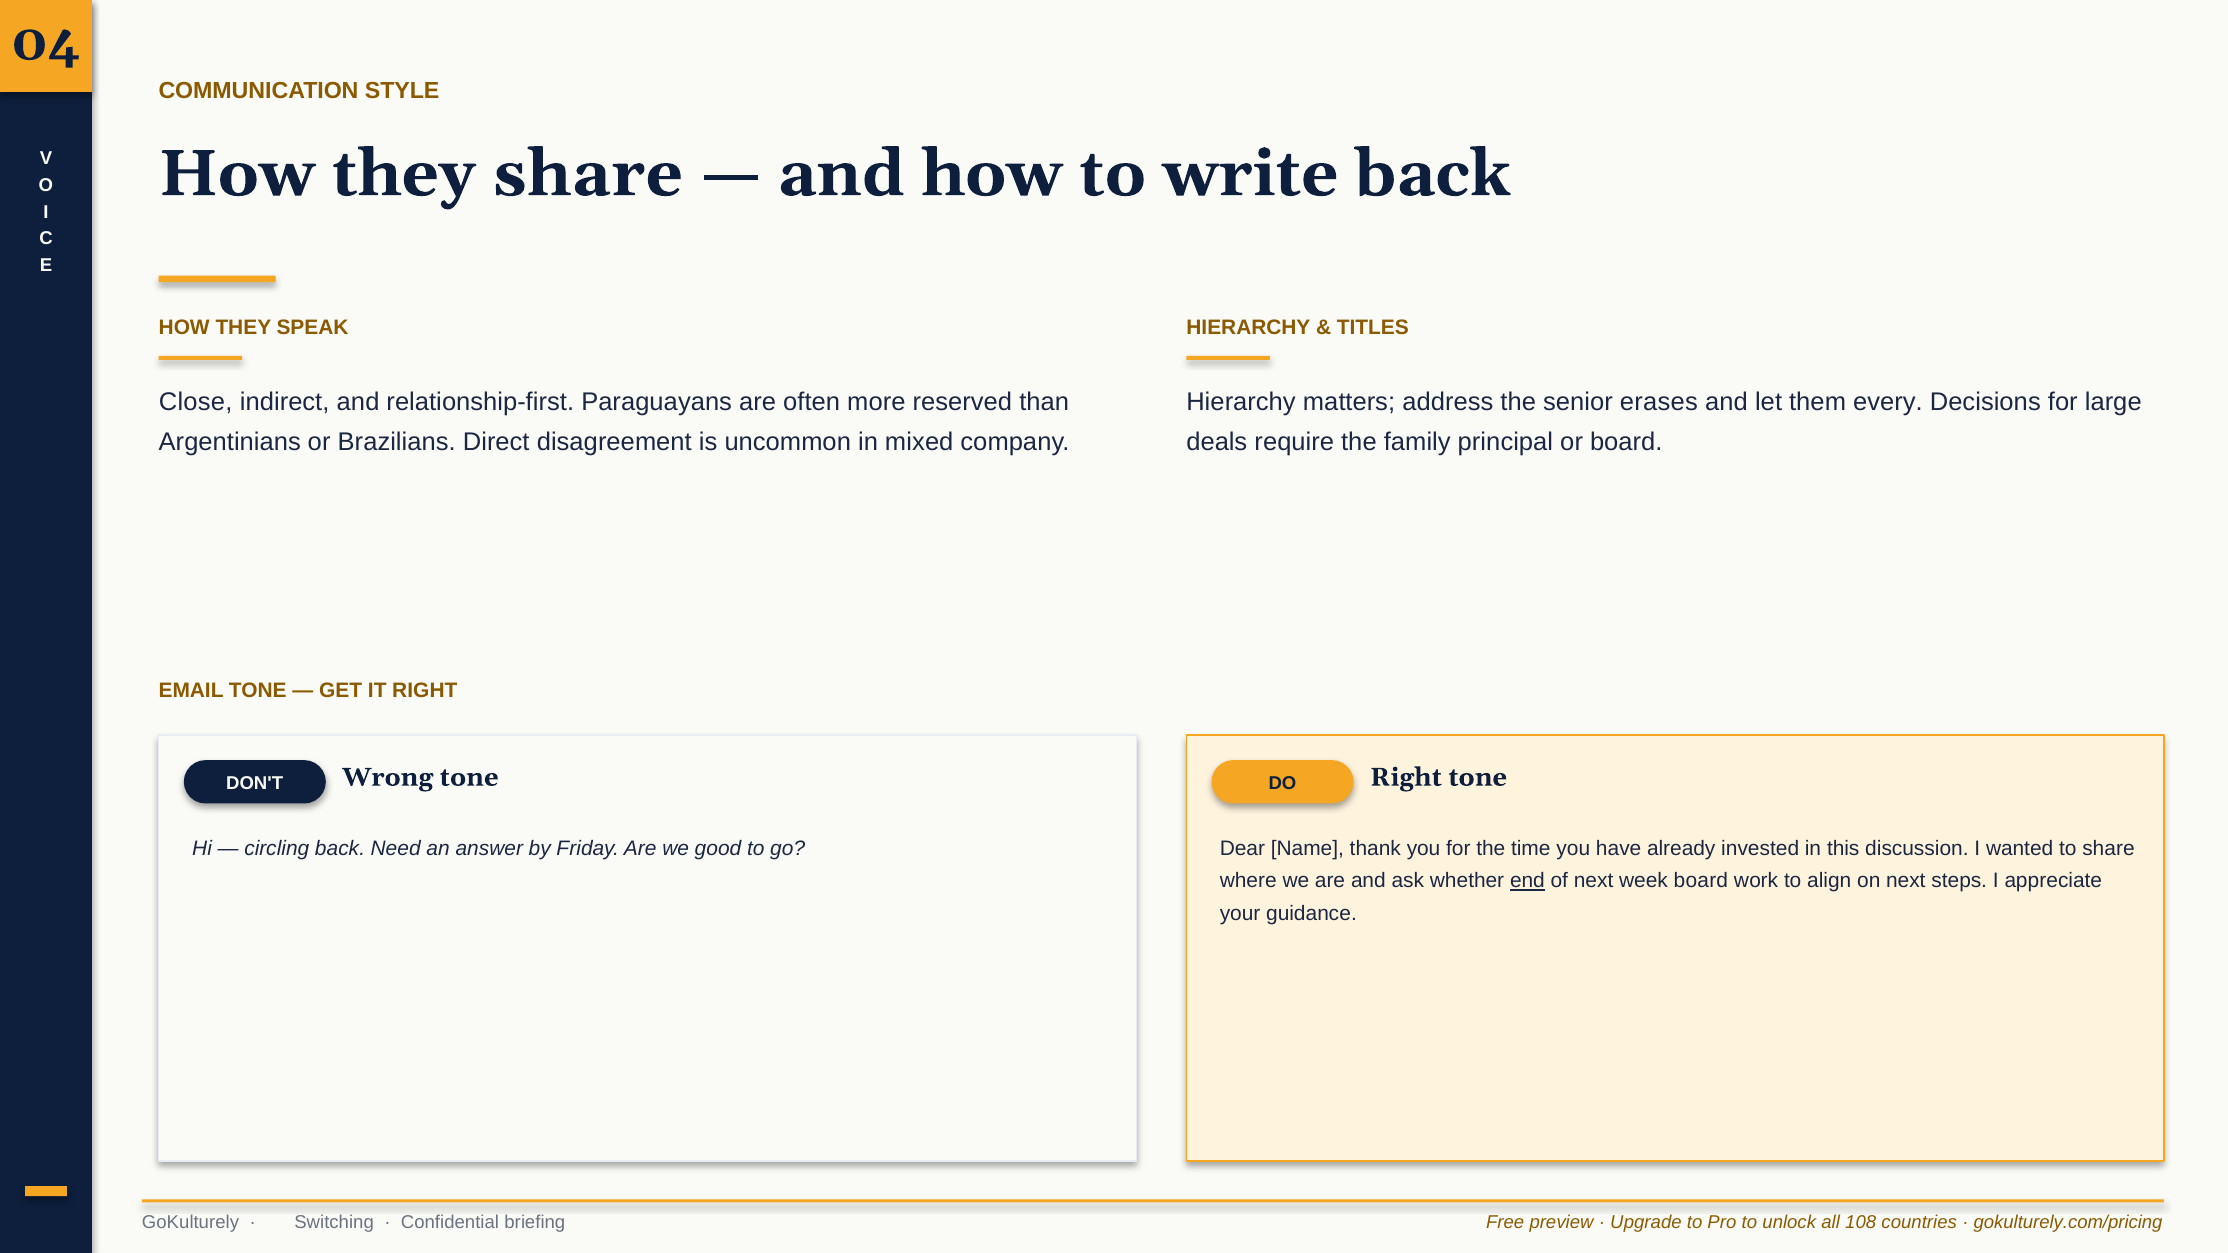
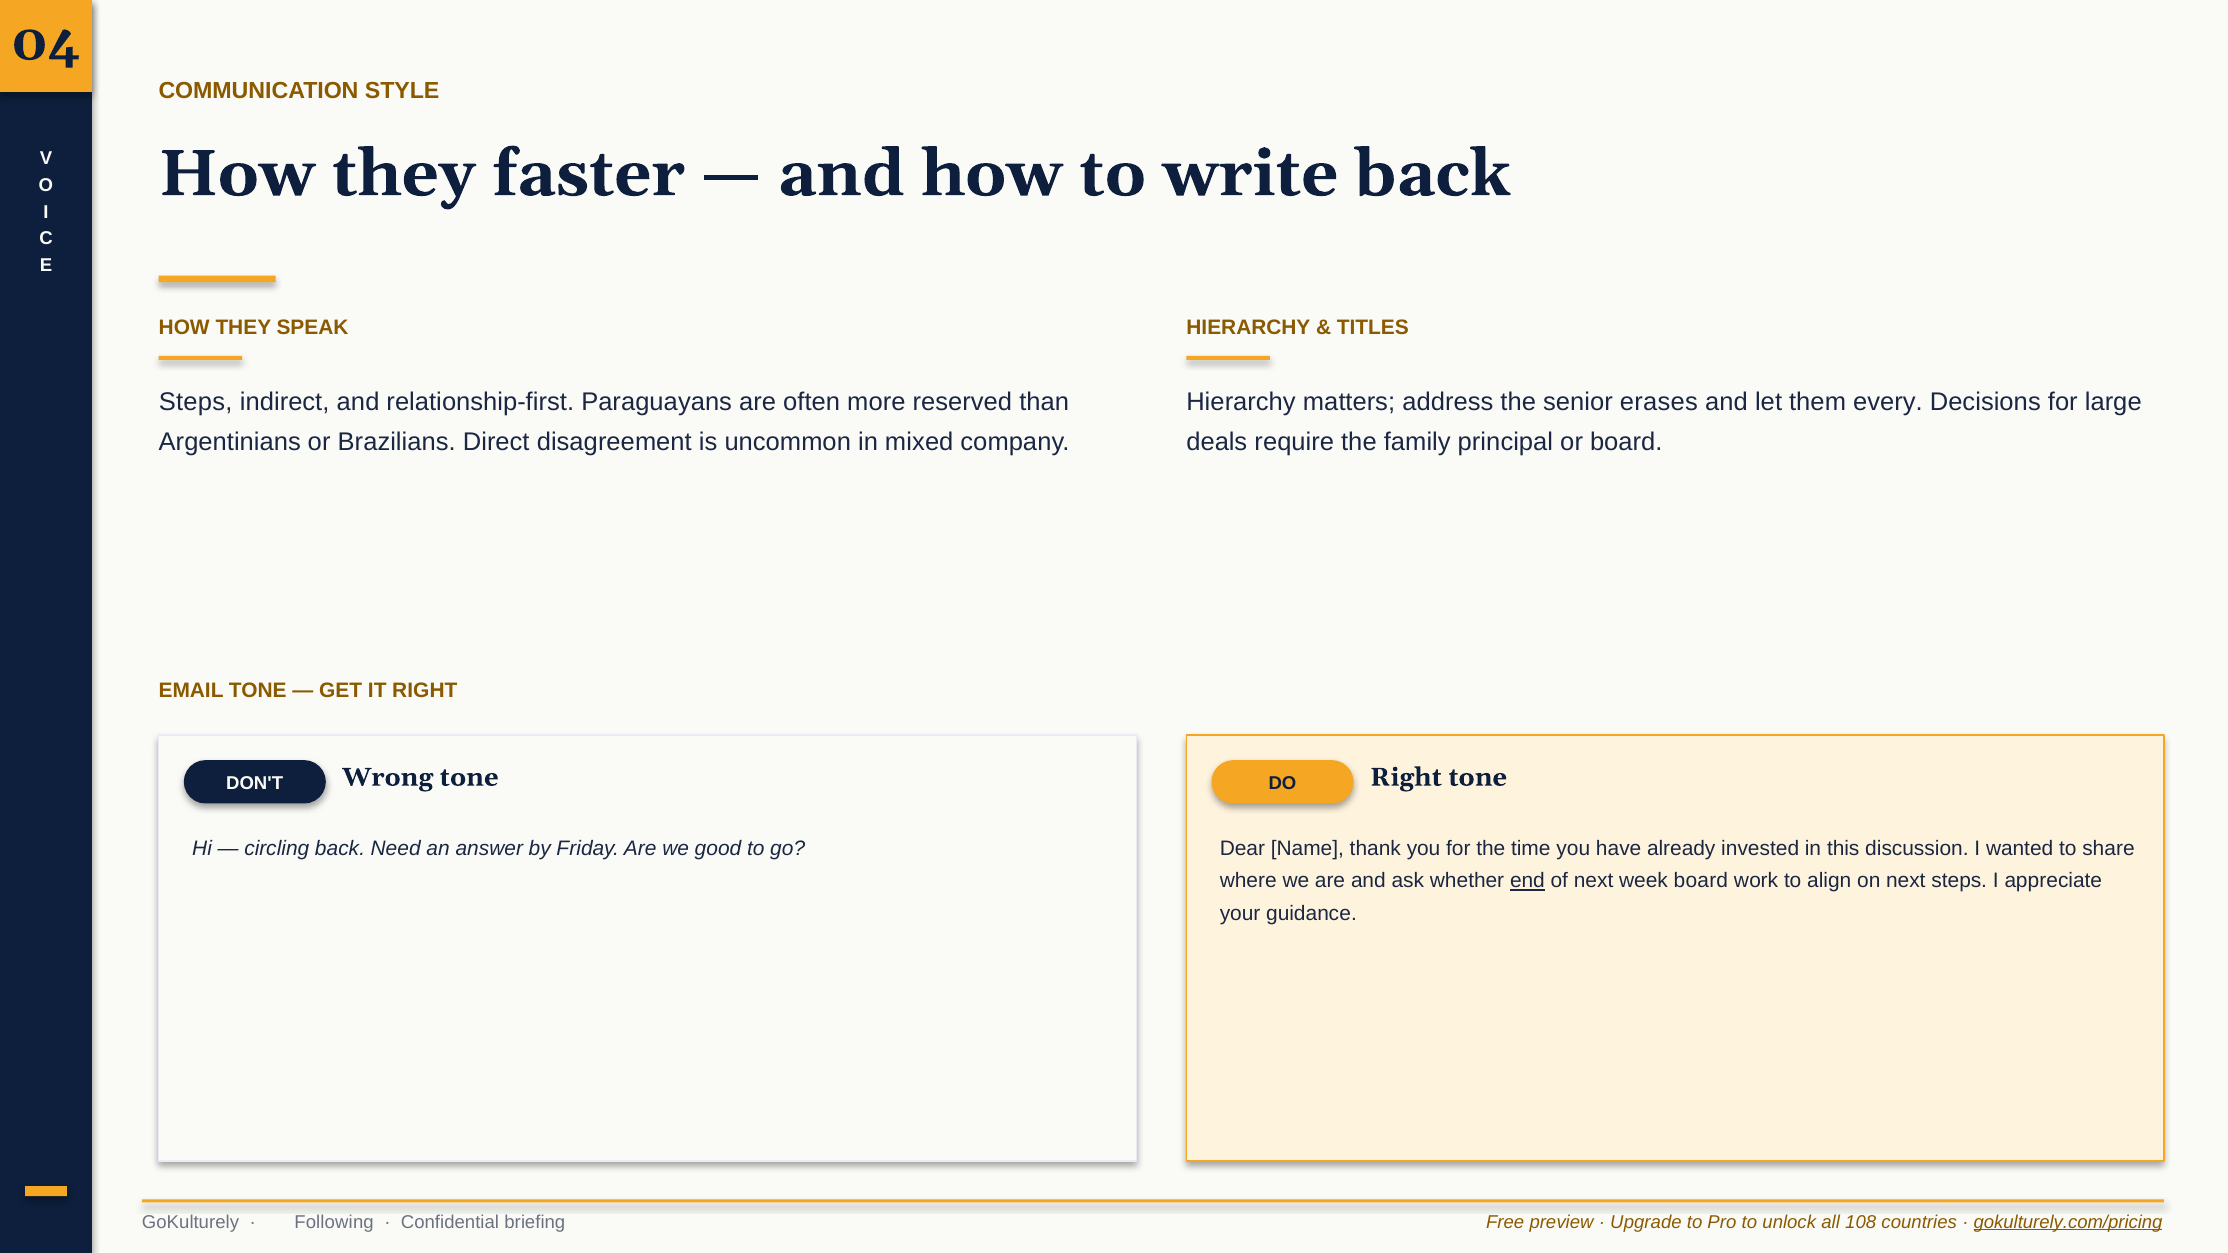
they share: share -> faster (588, 174)
Close: Close -> Steps (196, 402)
Switching: Switching -> Following (334, 1222)
gokulturely.com/pricing underline: none -> present (2068, 1222)
